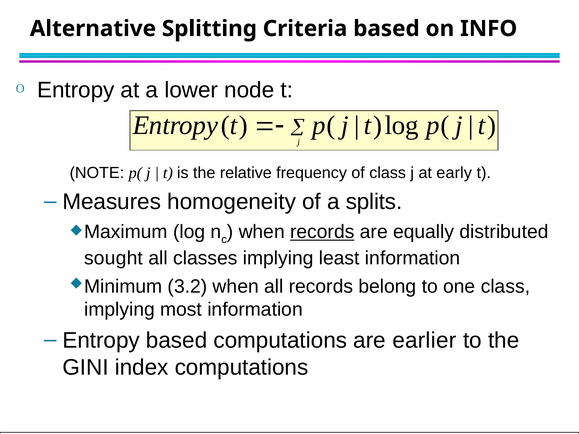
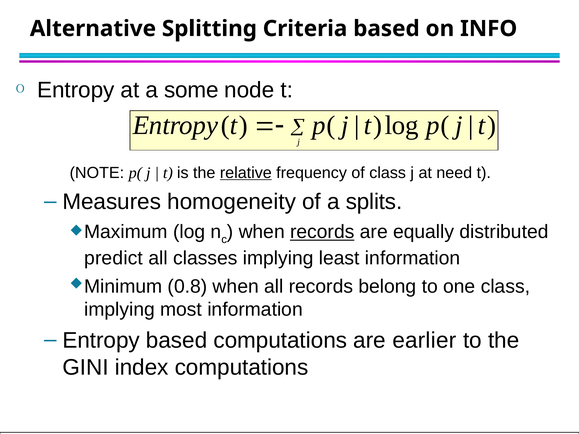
lower: lower -> some (191, 90)
relative underline: none -> present (246, 173)
early: early -> need (454, 173)
sought: sought -> predict (114, 258)
3.2: 3.2 -> 0.8 (187, 287)
